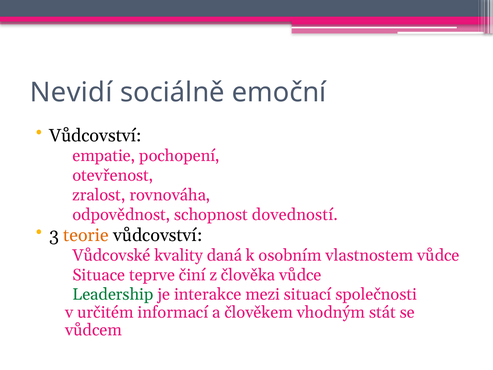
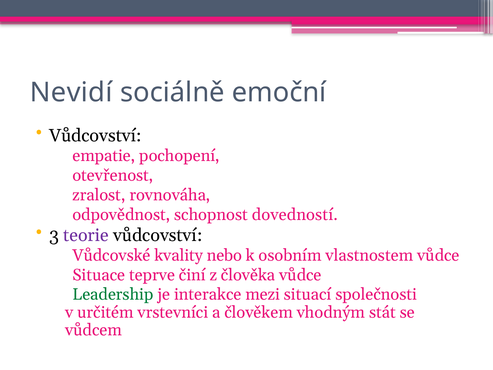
teorie colour: orange -> purple (86, 235)
daná: daná -> nebo (225, 255)
informací: informací -> vrstevníci (173, 312)
